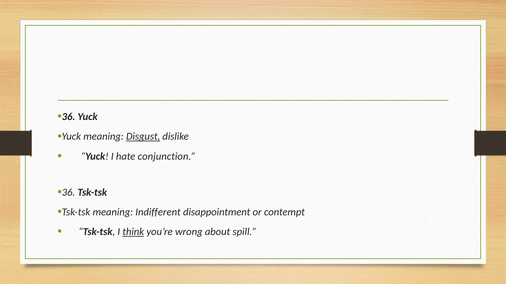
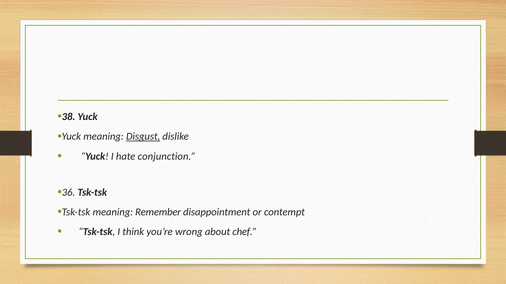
36: 36 -> 38 (69, 117)
Indifferent: Indifferent -> Remember (158, 212)
think underline: present -> none (133, 232)
spill: spill -> chef (245, 232)
